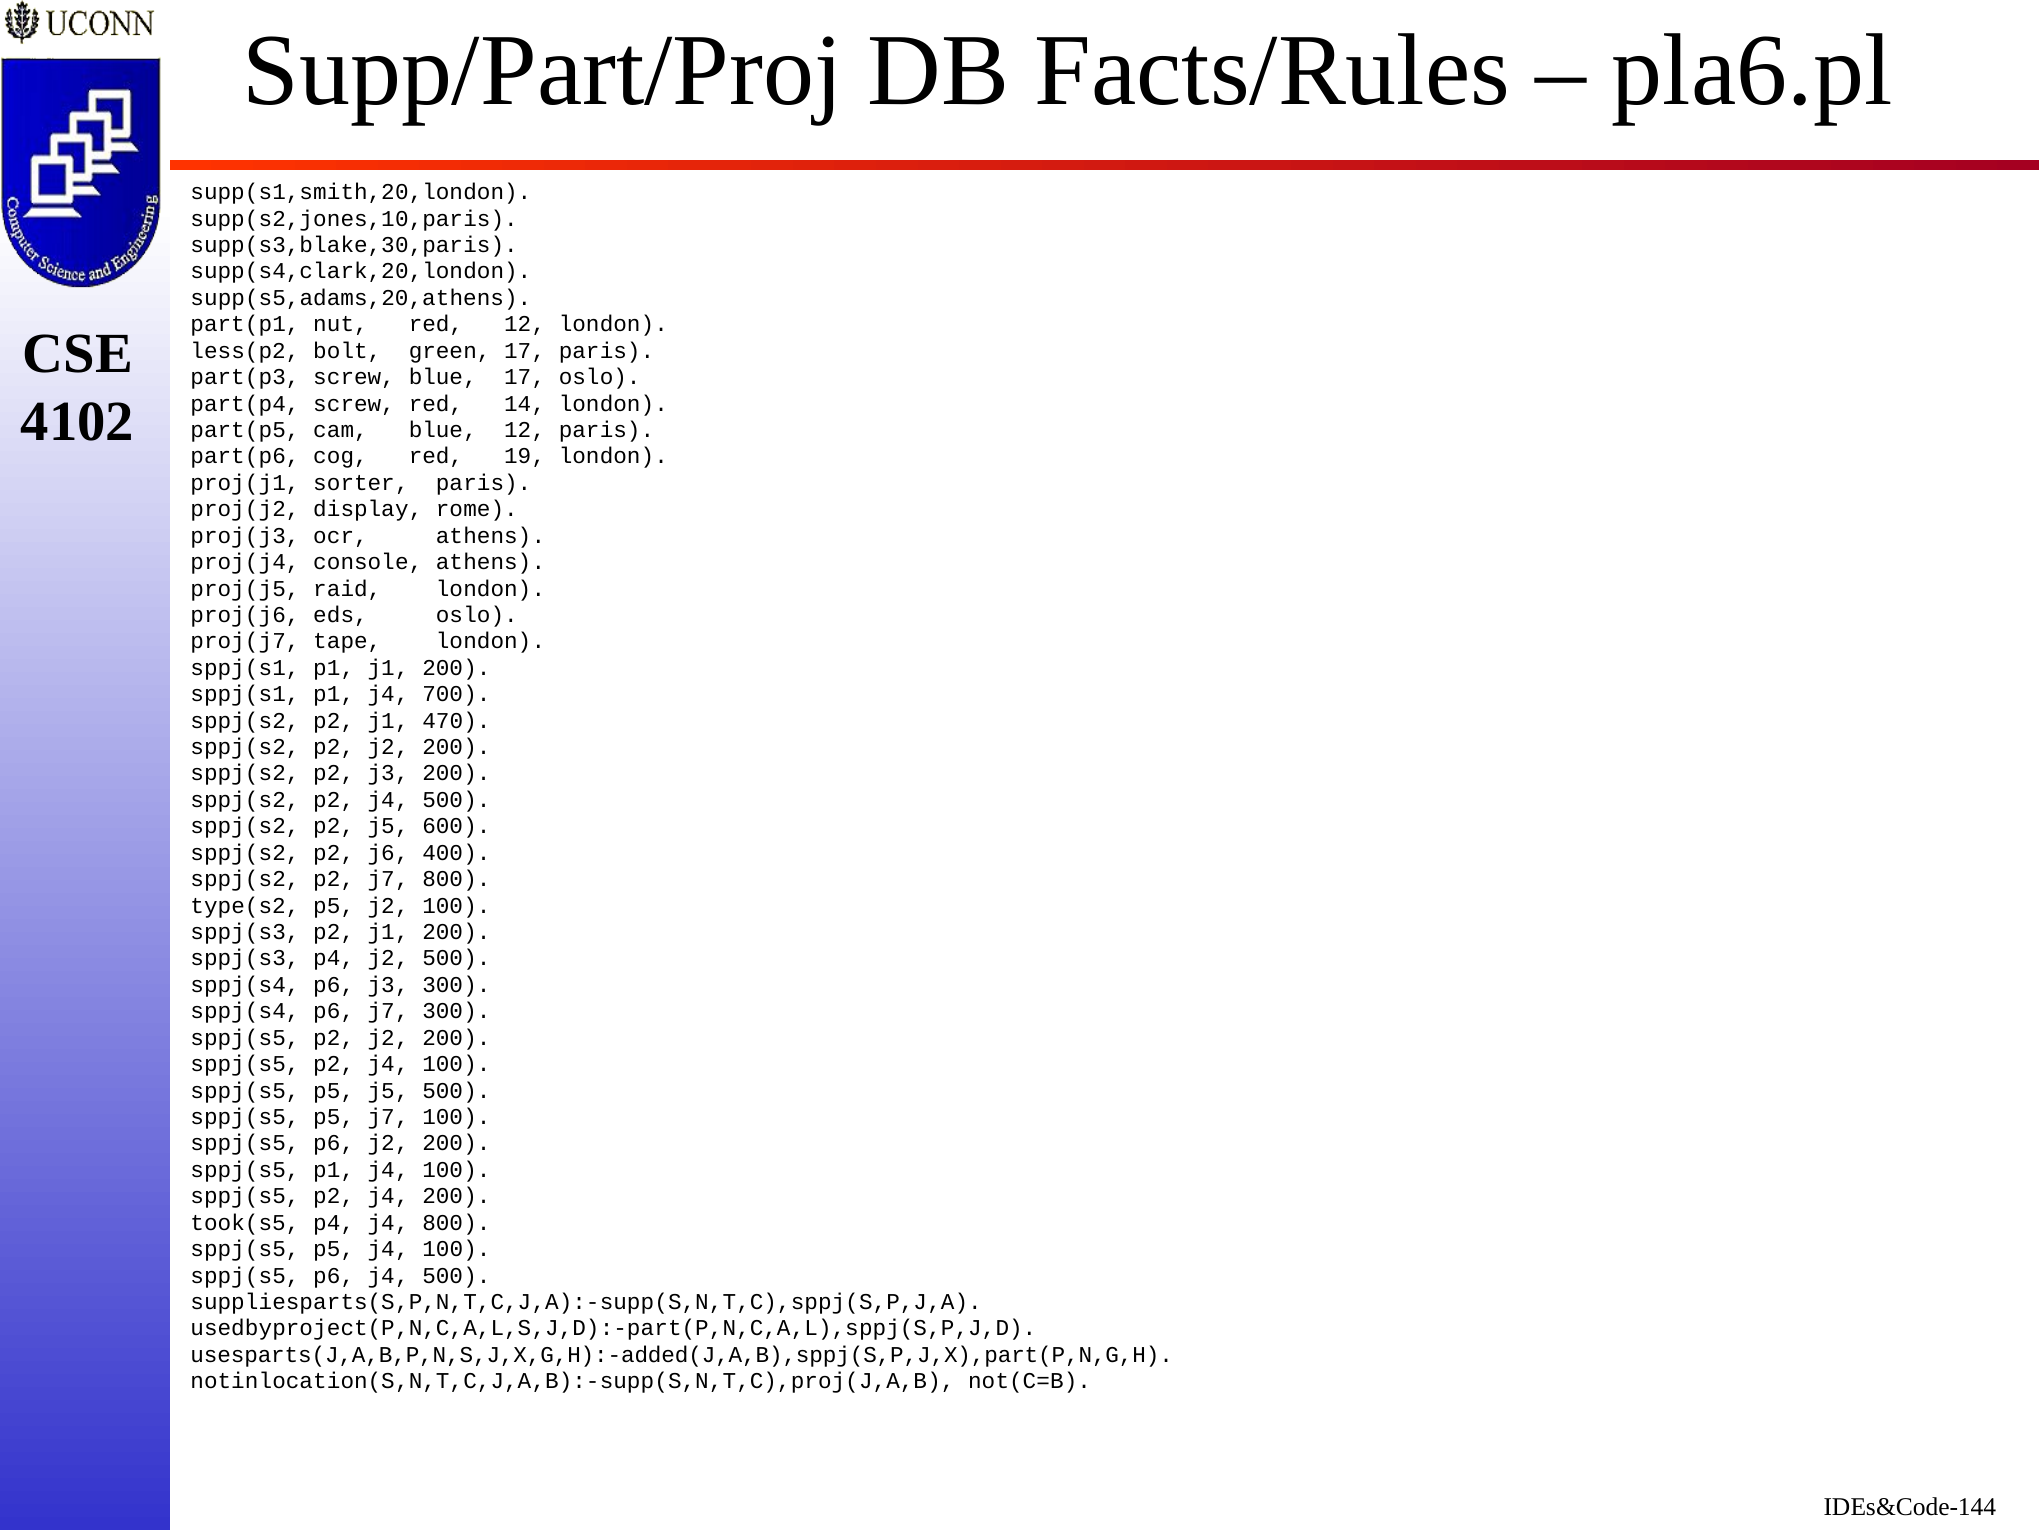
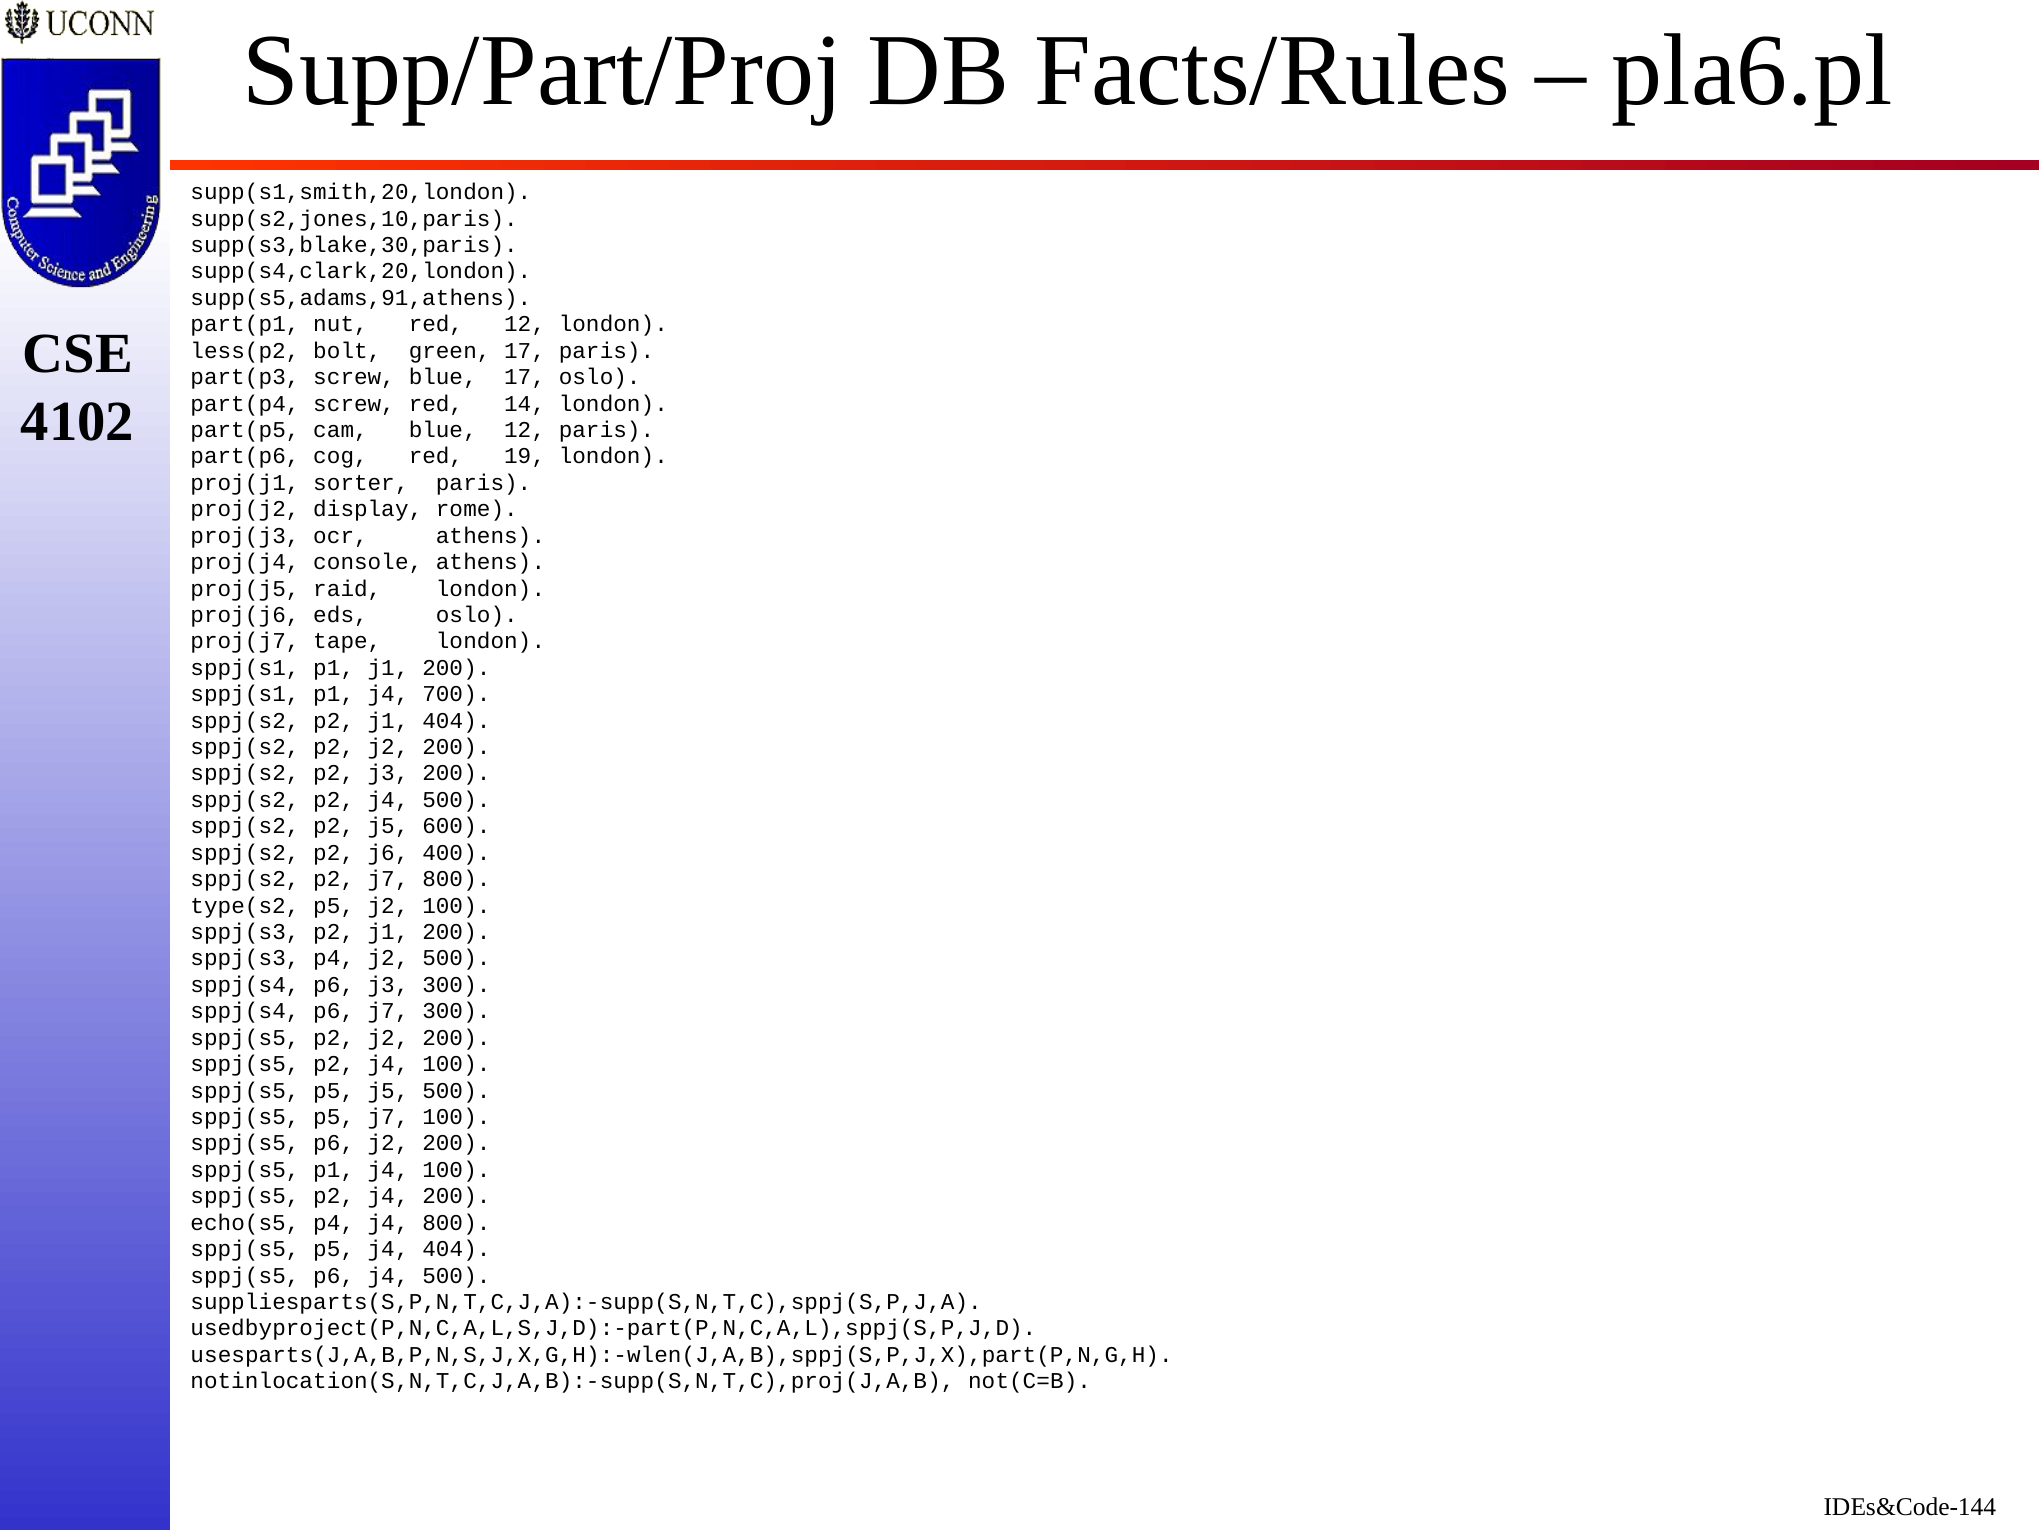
supp(s5,adams,20,athens: supp(s5,adams,20,athens -> supp(s5,adams,91,athens (361, 298)
j1 470: 470 -> 404 (456, 720)
took(s5: took(s5 -> echo(s5 (245, 1222)
p5 j4 100: 100 -> 404 (456, 1249)
usesparts(J,A,B,P,N,S,J,X,G,H):-added(J,A,B),sppj(S,P,J,X),part(P,N,G,H: usesparts(J,A,B,P,N,S,J,X,G,H):-added(J,A,B),sppj(S,P,J,X),part(P,N,G,H -> usesparts(J,A,B,P,N,S,J,X,G,H):-wlen(J,A,B),sppj(S,P,J,X),part(P,N,G,H (682, 1354)
